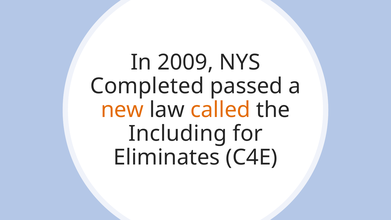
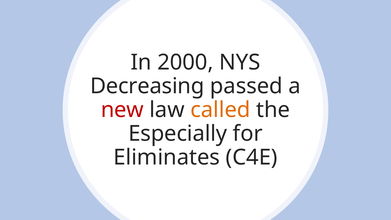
2009: 2009 -> 2000 (185, 62)
Completed: Completed -> Decreasing (147, 86)
new colour: orange -> red (122, 110)
Including: Including -> Especially (178, 134)
